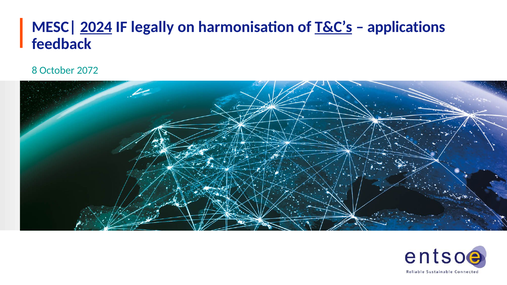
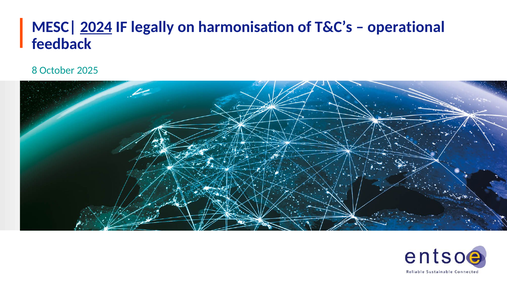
T&C’s underline: present -> none (334, 27)
applications: applications -> operational (406, 27)
2072: 2072 -> 2025 (88, 70)
